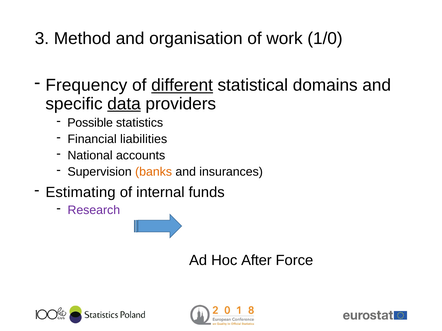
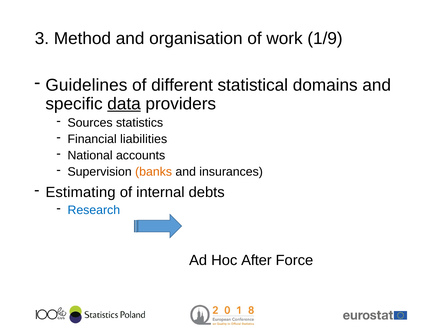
1/0: 1/0 -> 1/9 (325, 39)
Frequency: Frequency -> Guidelines (86, 85)
different underline: present -> none (182, 85)
Possible: Possible -> Sources (90, 123)
funds: funds -> debts (207, 193)
Research colour: purple -> blue (94, 210)
